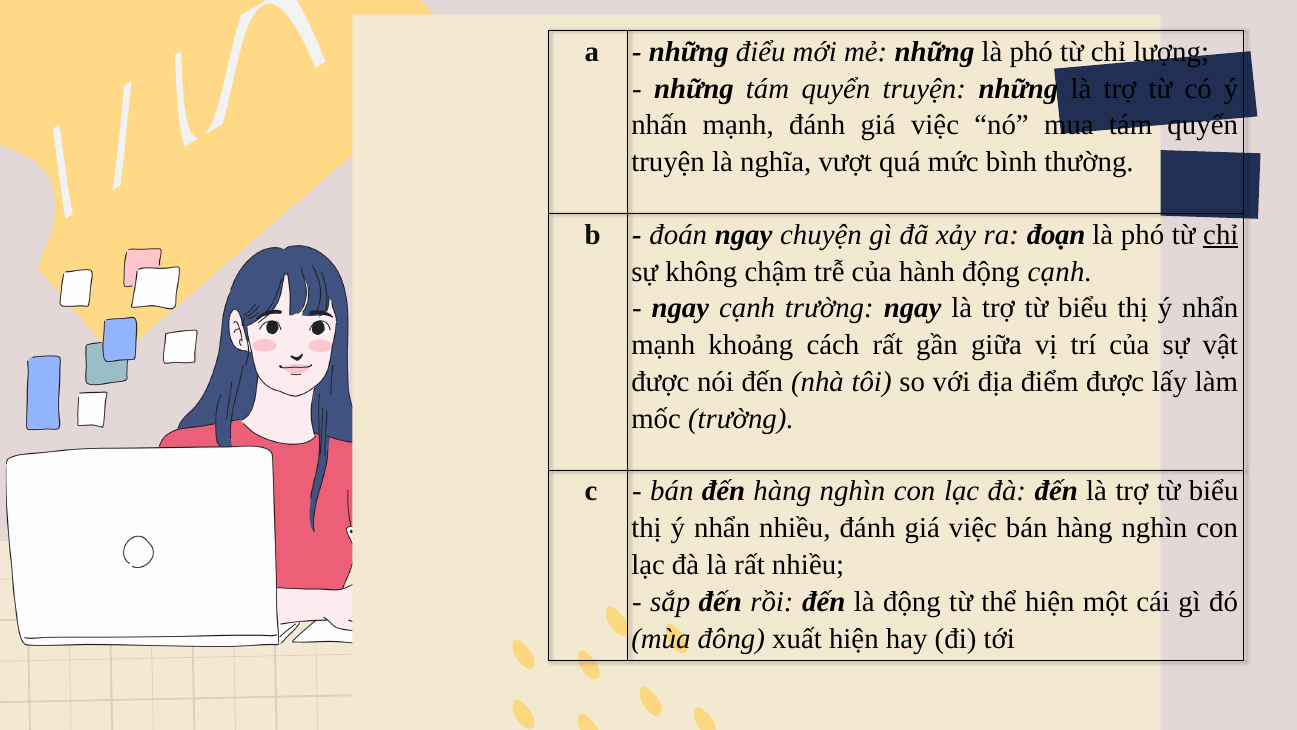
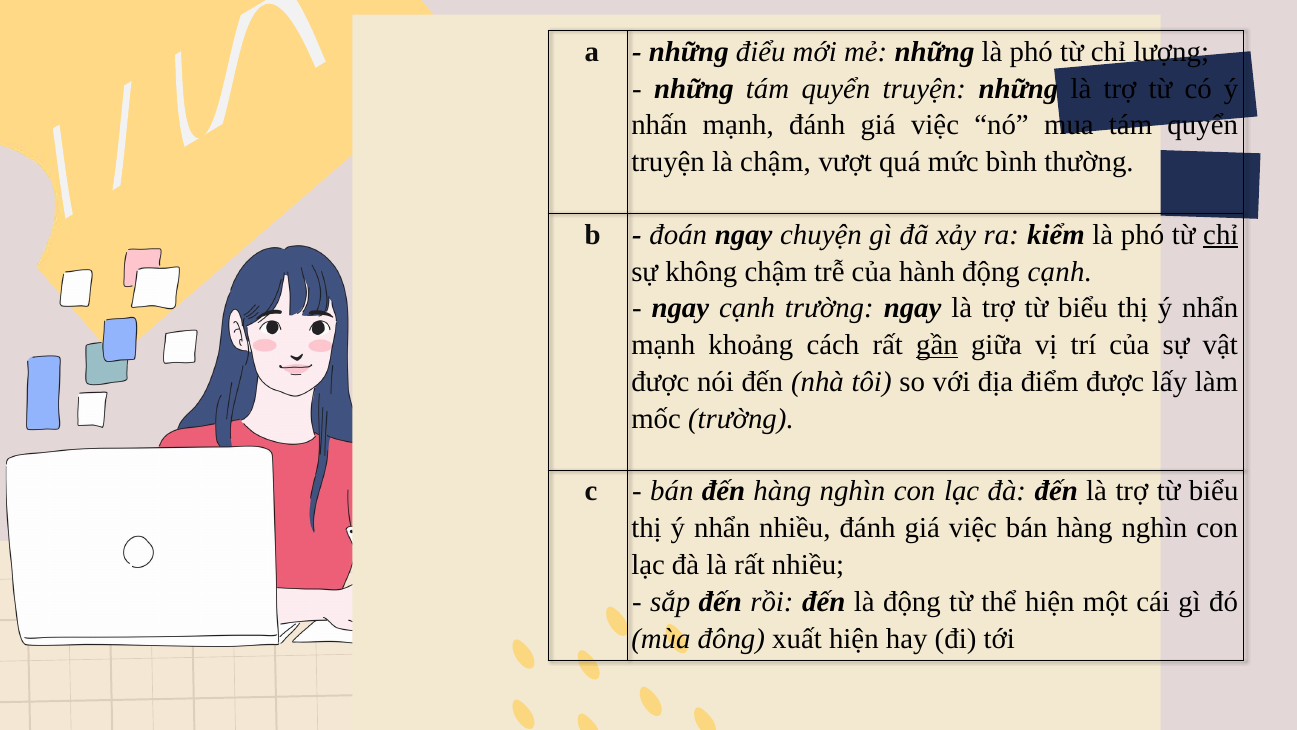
là nghĩa: nghĩa -> chậm (776, 162)
đoạn: đoạn -> kiểm (1056, 235)
gần underline: none -> present (937, 345)
